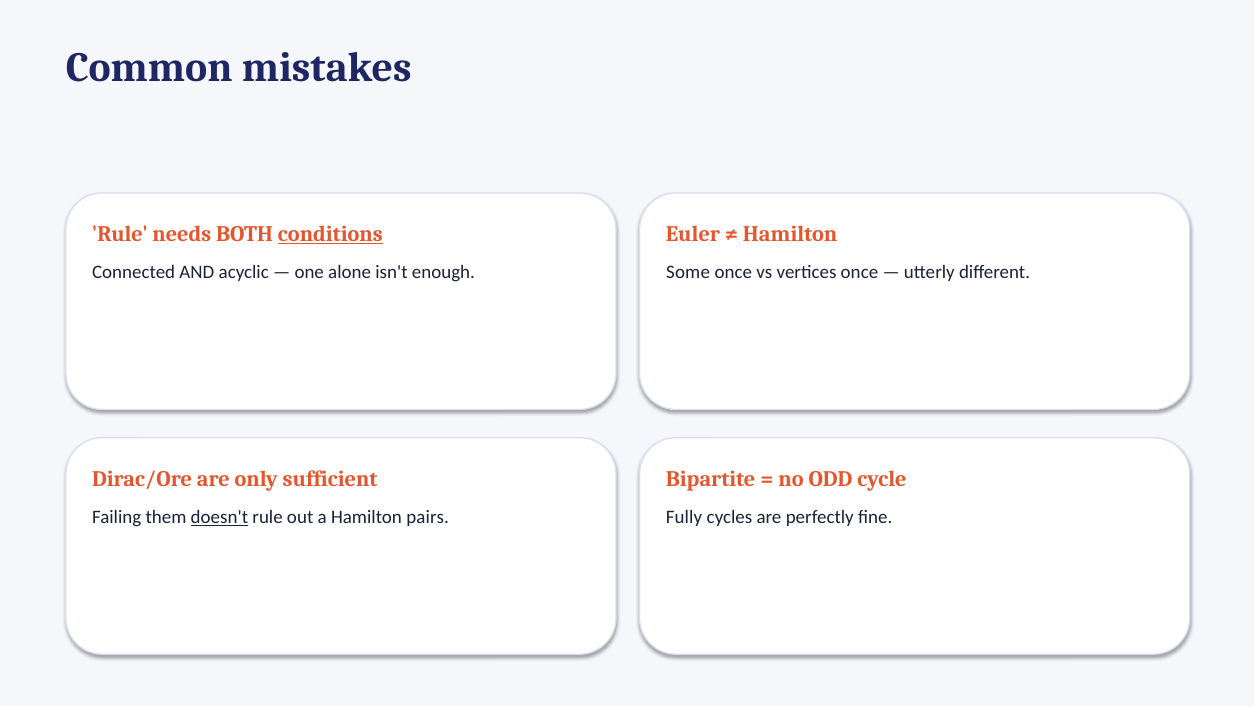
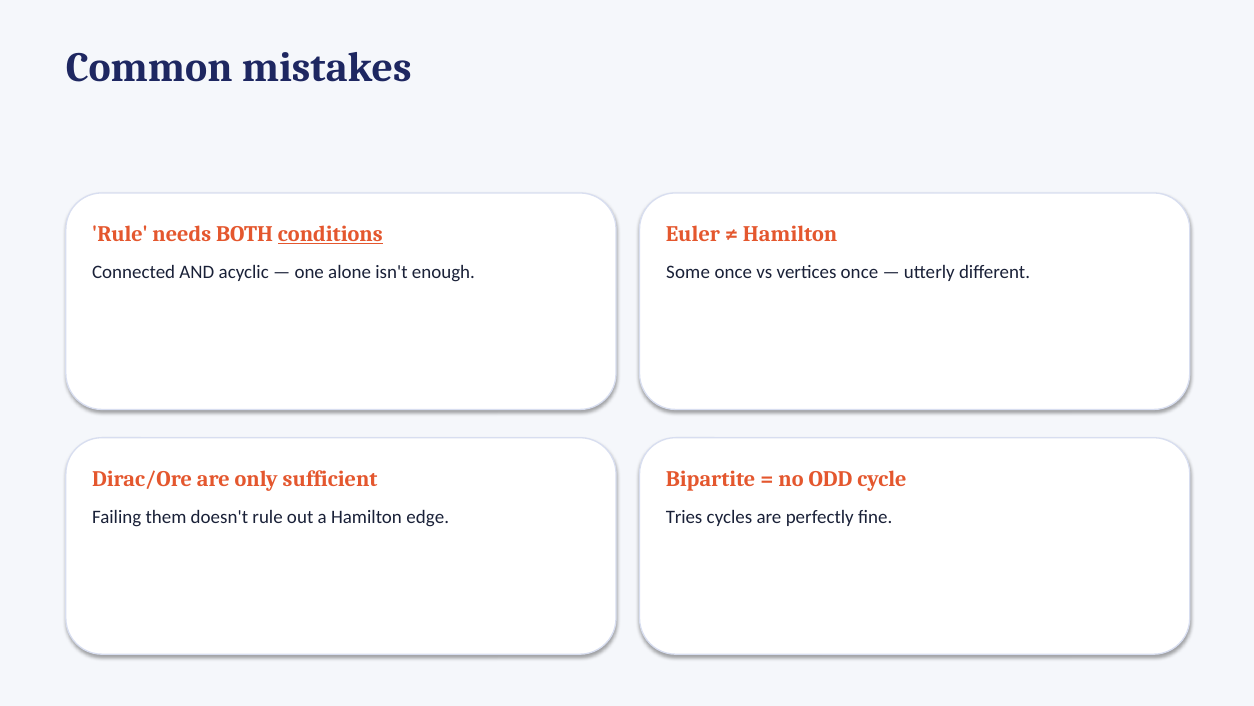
doesn't underline: present -> none (219, 517)
pairs: pairs -> edge (428, 517)
Fully: Fully -> Tries (684, 517)
